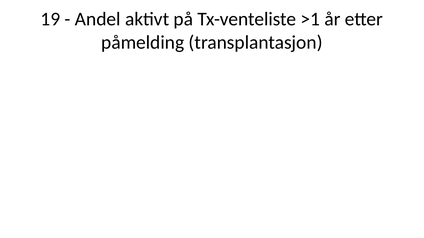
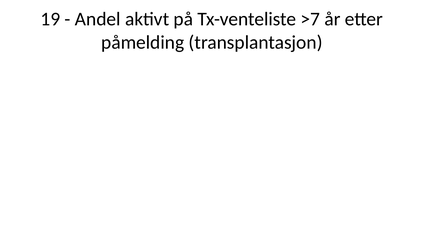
>1: >1 -> >7 (310, 19)
